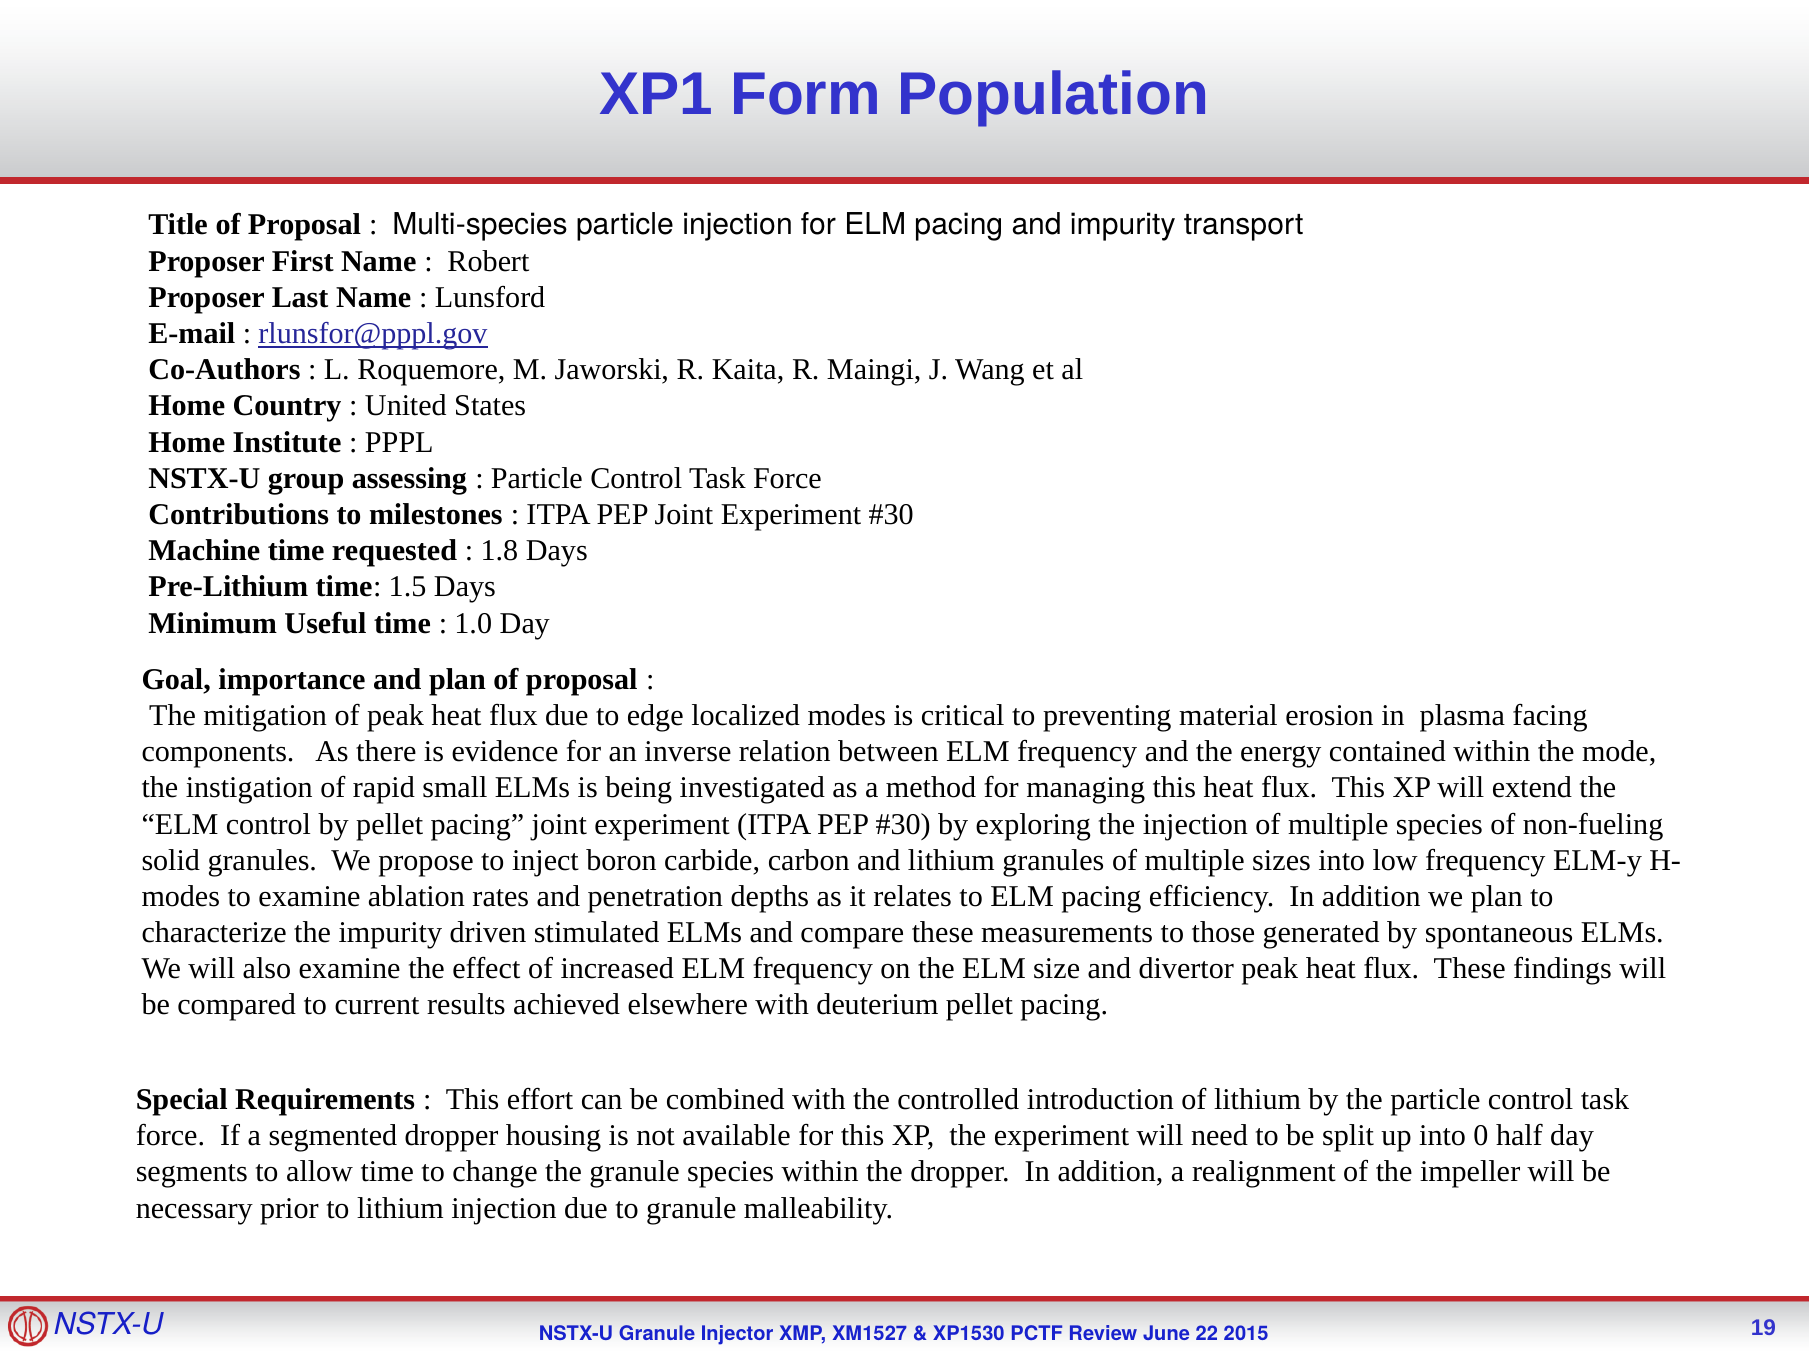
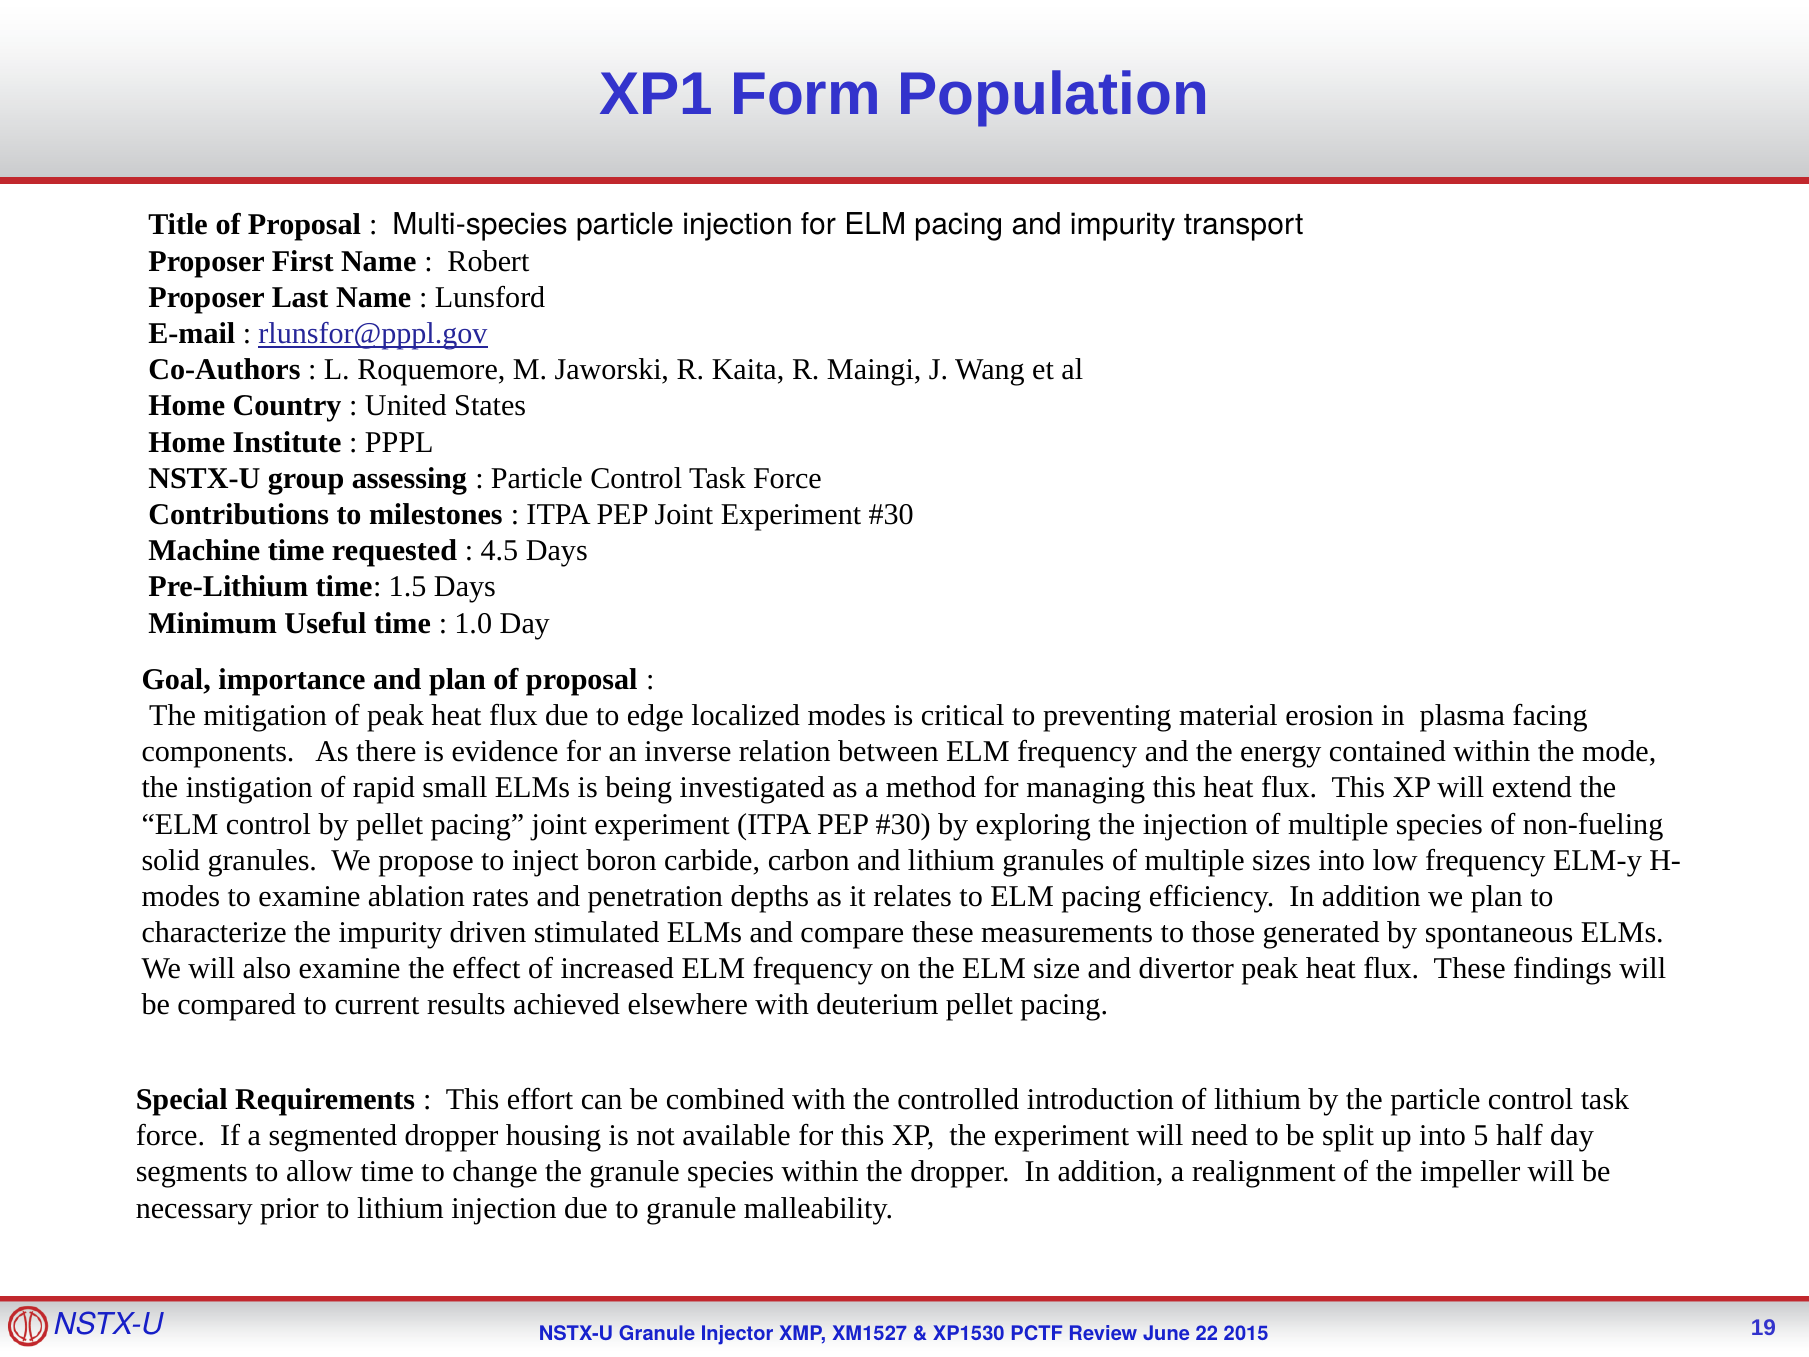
1.8: 1.8 -> 4.5 (499, 551)
0: 0 -> 5 (1481, 1135)
